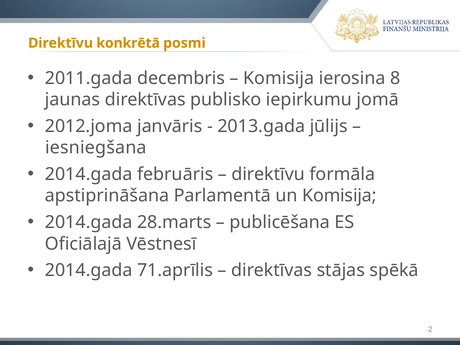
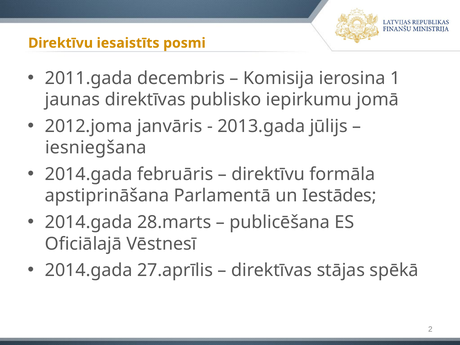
konkrētā: konkrētā -> iesaistīts (128, 43)
8: 8 -> 1 (395, 78)
un Komisija: Komisija -> Iestādes (339, 196)
71.aprīlis: 71.aprīlis -> 27.aprīlis (175, 270)
